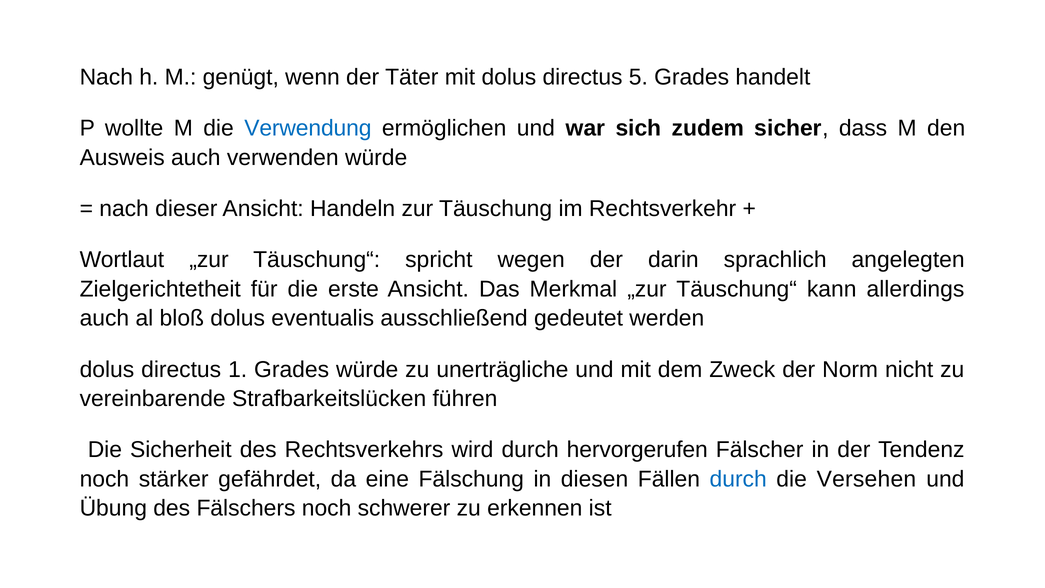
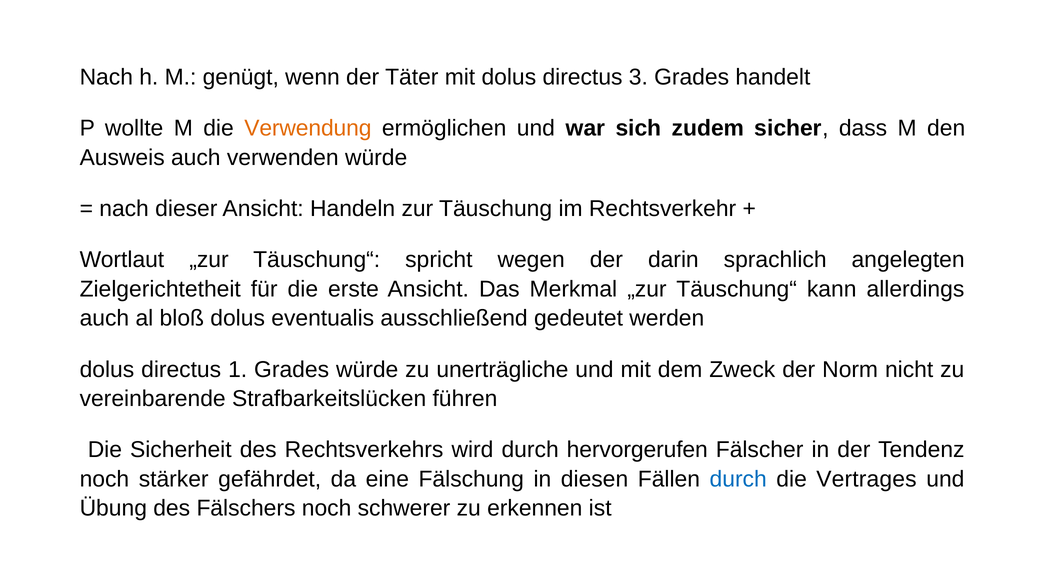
5: 5 -> 3 (638, 77)
Verwendung colour: blue -> orange (308, 128)
Versehen: Versehen -> Vertrages (866, 479)
